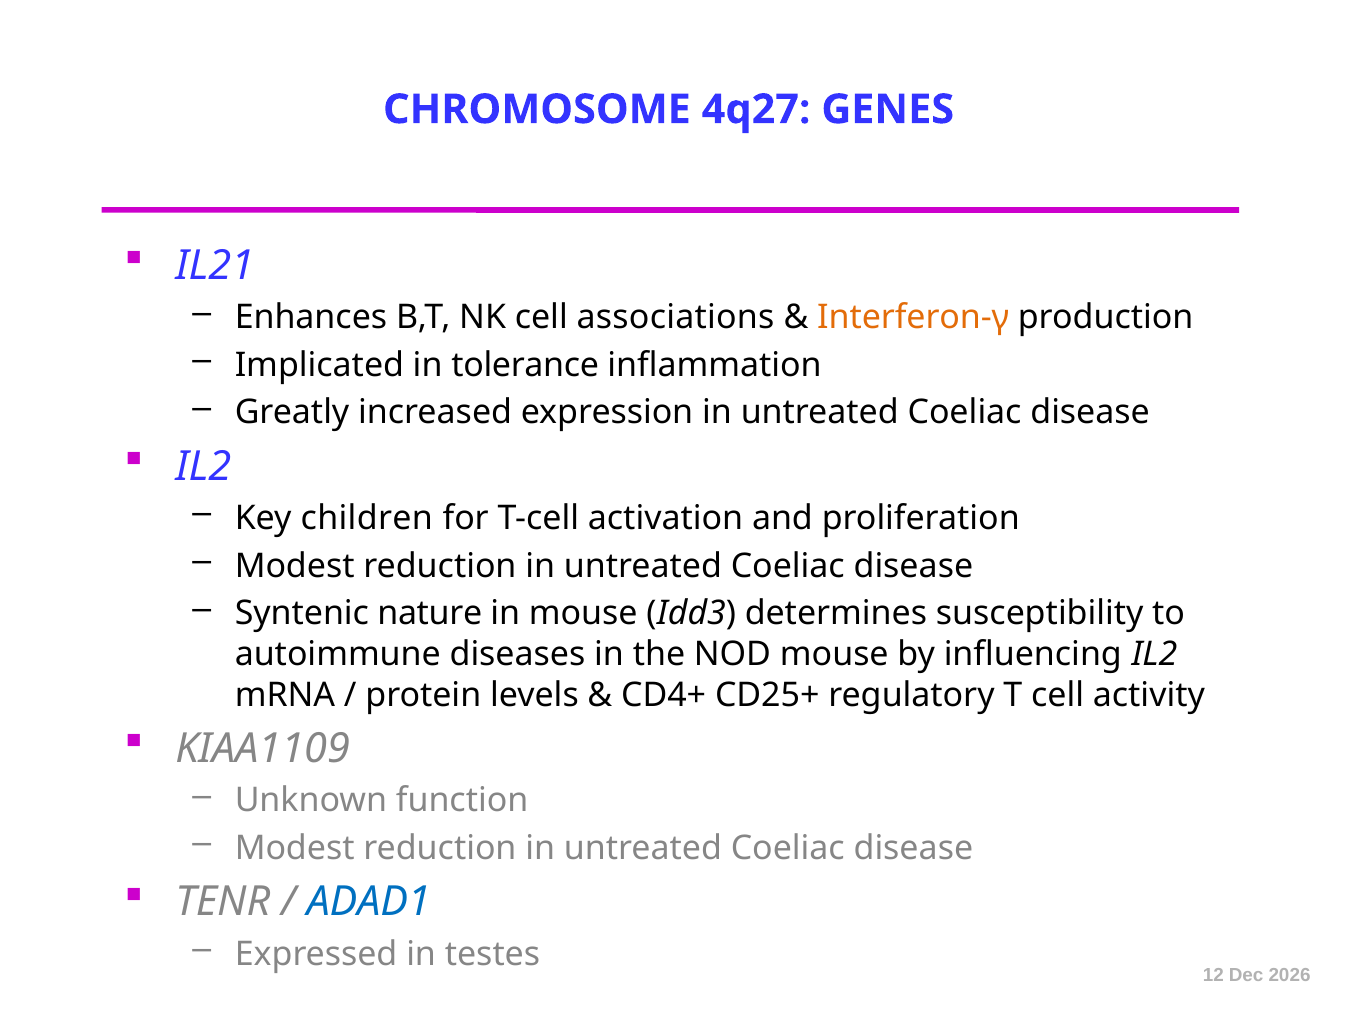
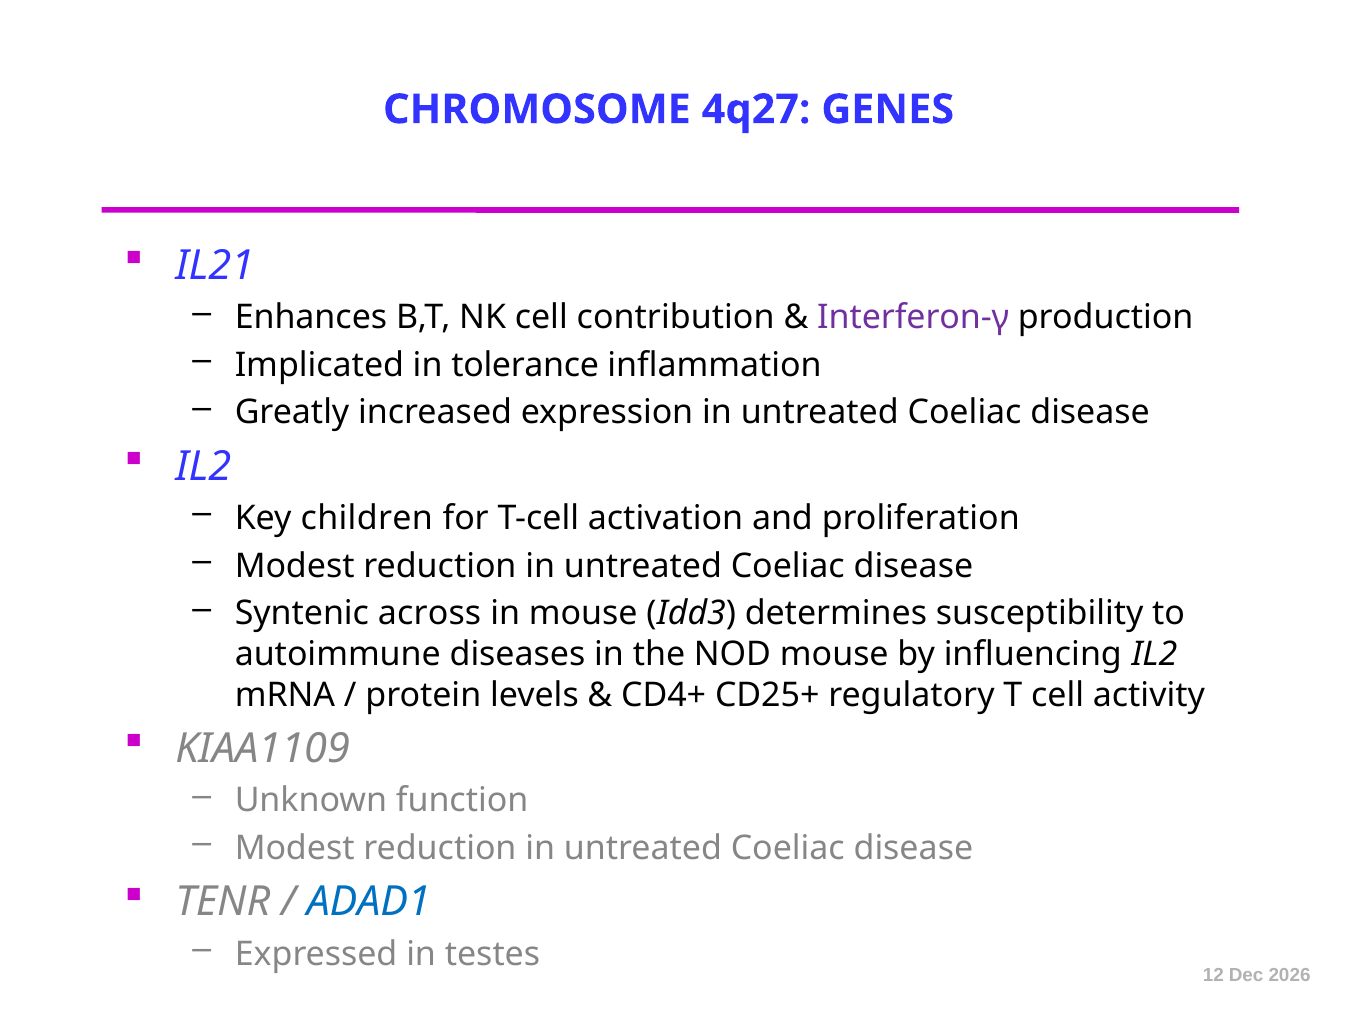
associations: associations -> contribution (676, 318)
Interferon-γ colour: orange -> purple (913, 318)
nature: nature -> across (430, 614)
